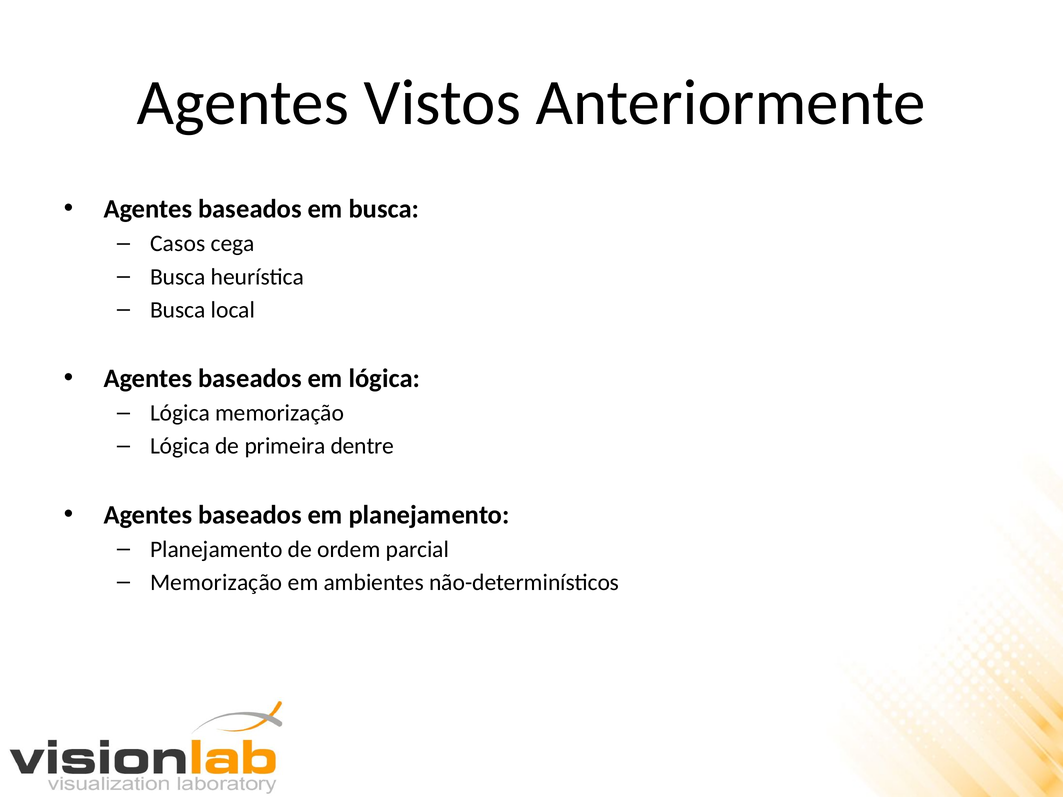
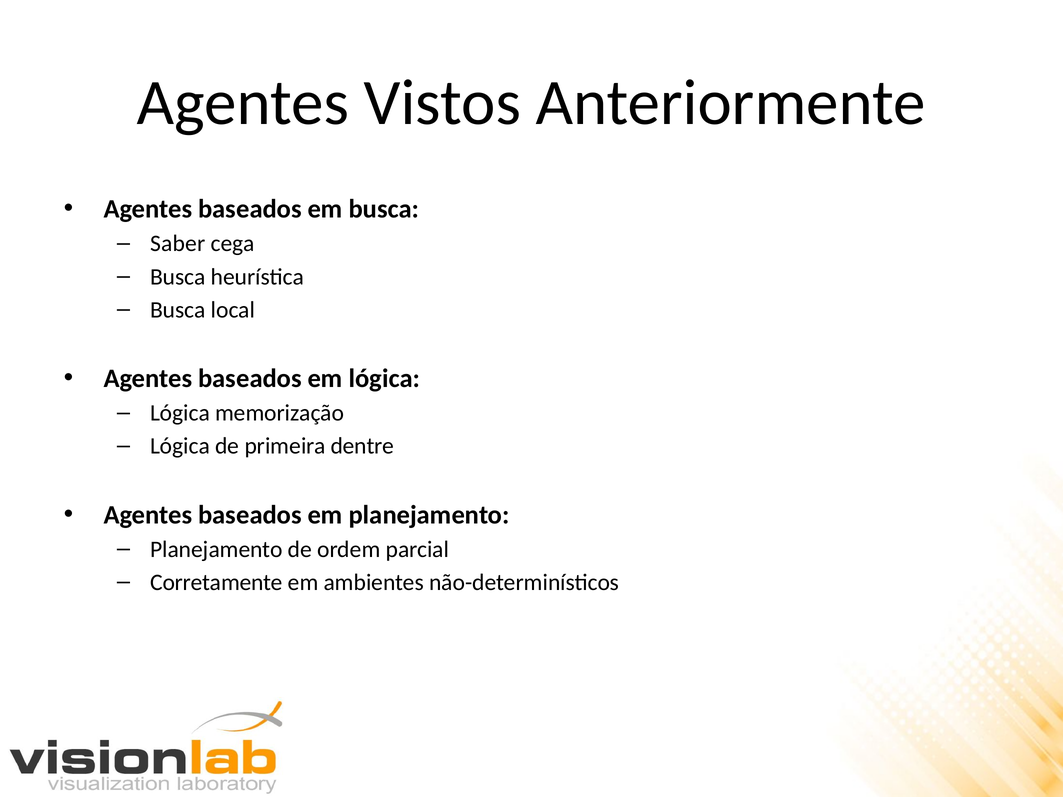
Casos: Casos -> Saber (178, 244)
Memorização: Memorização -> Corretamente (216, 583)
